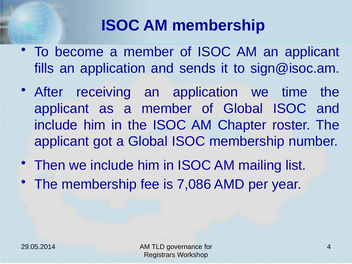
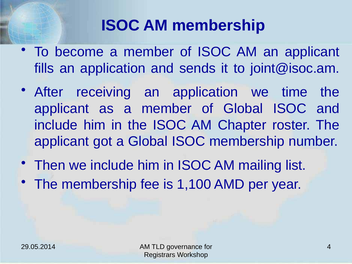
sign@isoc.am: sign@isoc.am -> joint@isoc.am (295, 68)
7,086: 7,086 -> 1,100 (194, 184)
